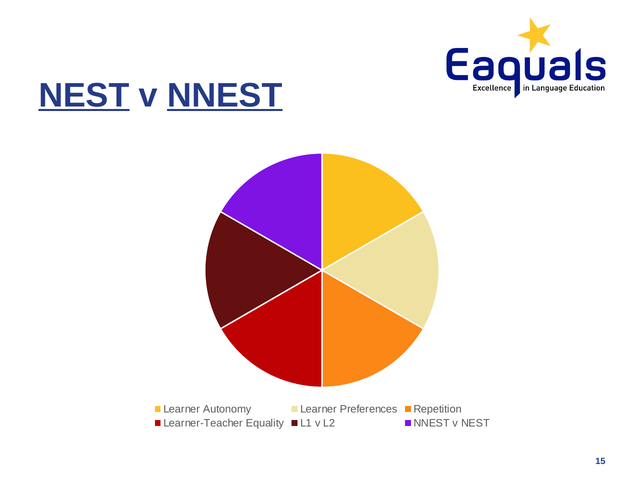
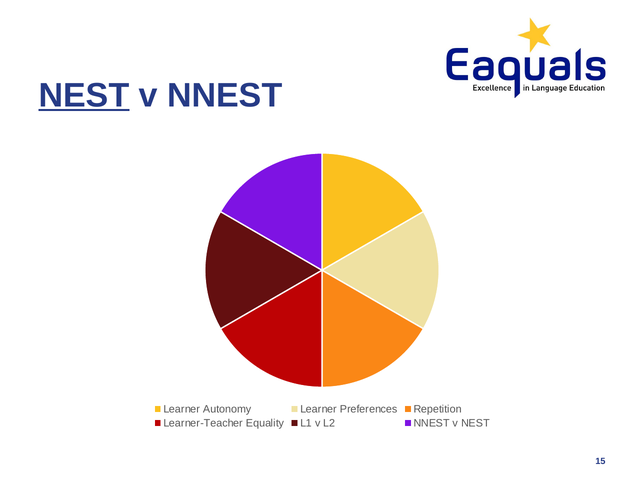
NNEST underline: present -> none (225, 96)
